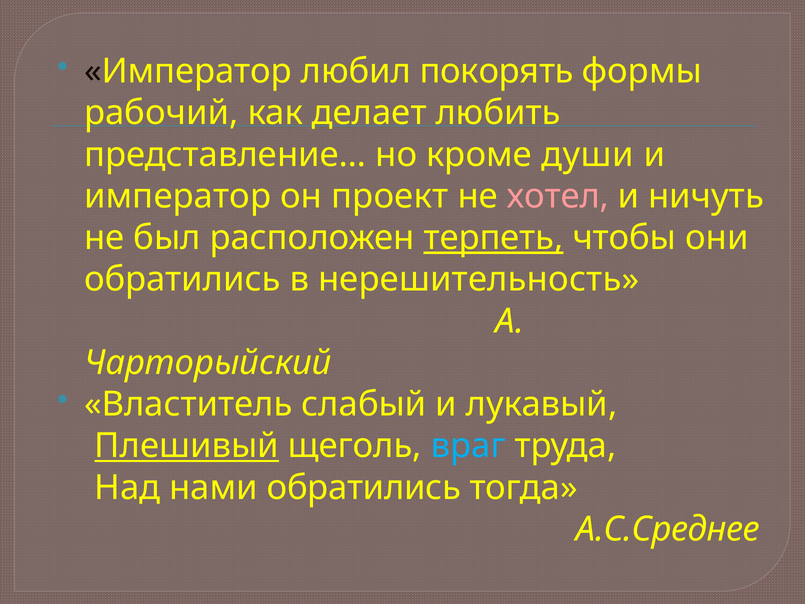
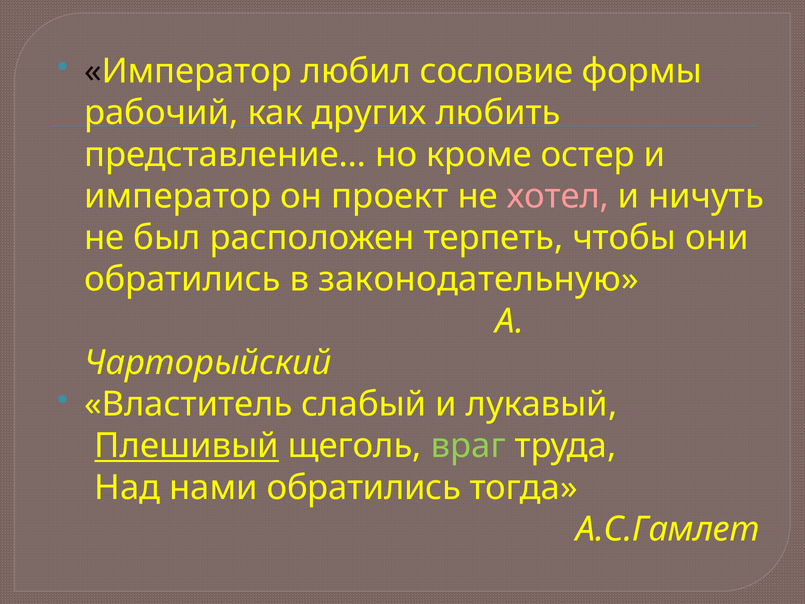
покорять: покорять -> сословие (497, 71)
делает: делает -> других (369, 113)
души: души -> остер (588, 155)
терпеть underline: present -> none (494, 238)
нерешительность: нерешительность -> законодательную (479, 279)
враг colour: light blue -> light green (468, 446)
А.С.Среднее: А.С.Среднее -> А.С.Гамлет (668, 529)
